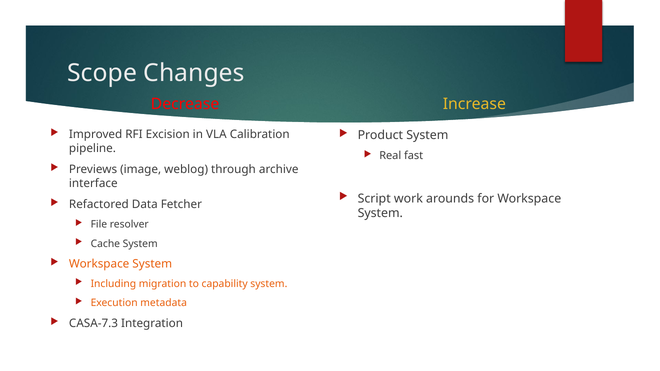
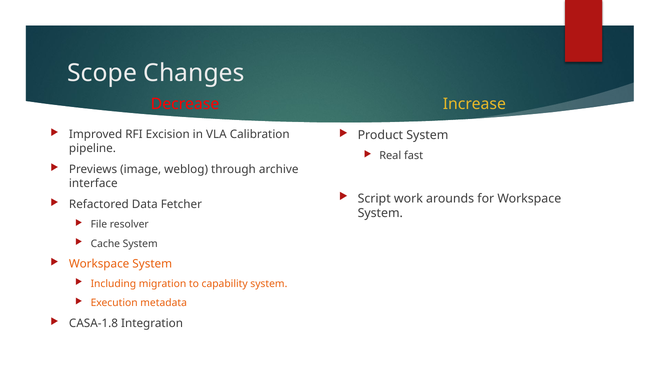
CASA-7.3: CASA-7.3 -> CASA-1.8 (94, 323)
